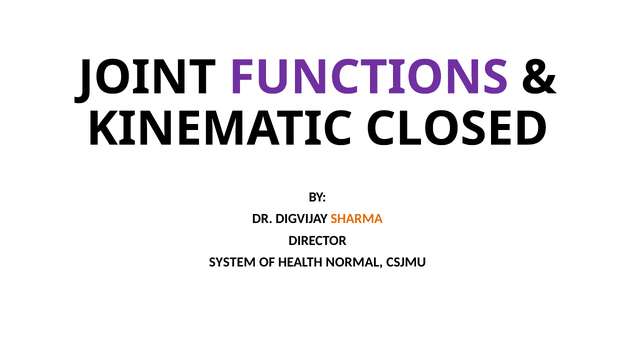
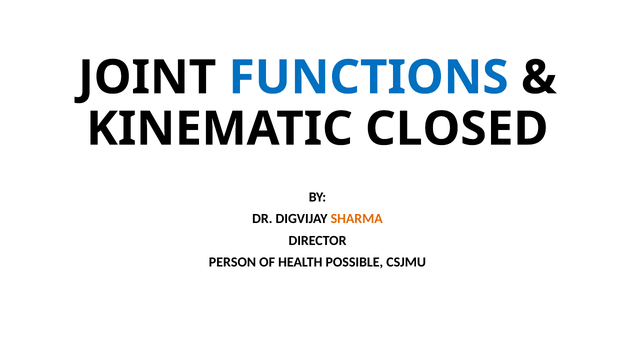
FUNCTIONS colour: purple -> blue (369, 78)
SYSTEM: SYSTEM -> PERSON (232, 262)
NORMAL: NORMAL -> POSSIBLE (354, 262)
